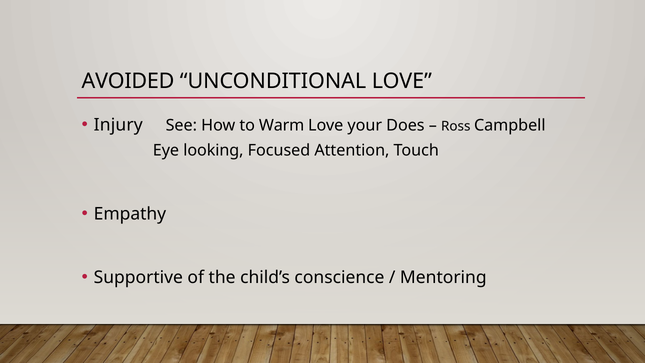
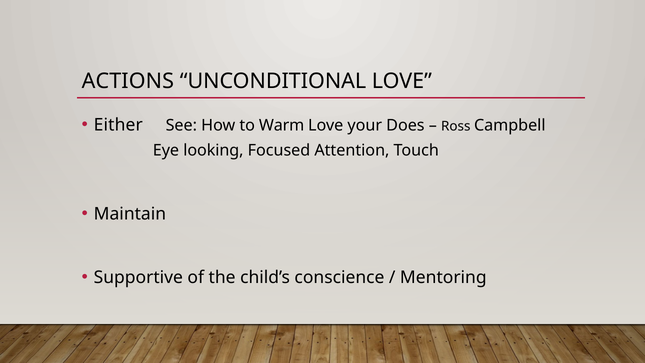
AVOIDED: AVOIDED -> ACTIONS (128, 81)
Injury: Injury -> Either (118, 125)
Empathy: Empathy -> Maintain (130, 214)
